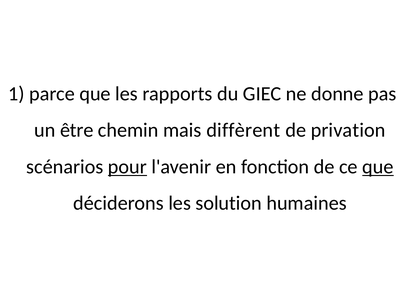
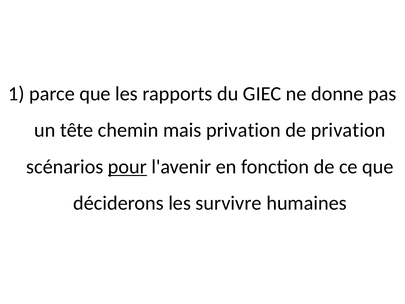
être: être -> tête (77, 130)
mais diffèrent: diffèrent -> privation (243, 130)
que underline: present -> none (378, 167)
solution: solution -> survivre (229, 203)
